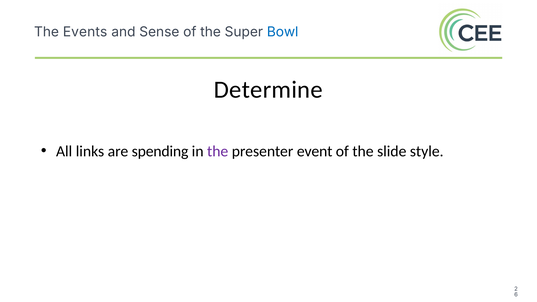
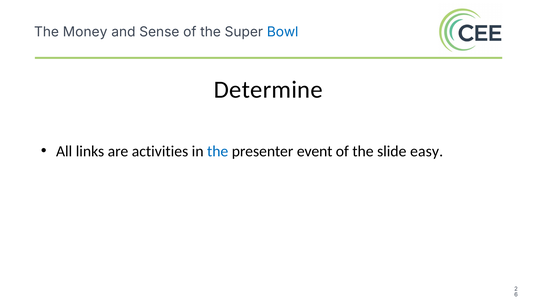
Events: Events -> Money (85, 32)
spending: spending -> activities (160, 151)
the colour: purple -> blue (218, 151)
style: style -> easy (427, 151)
